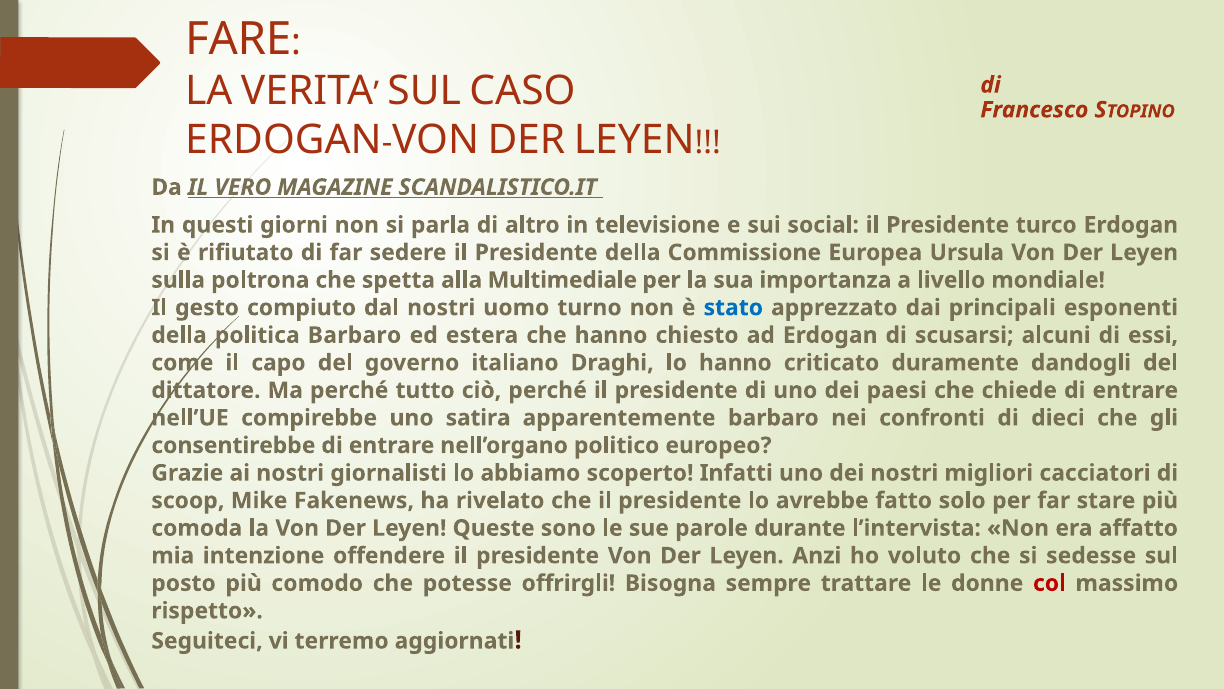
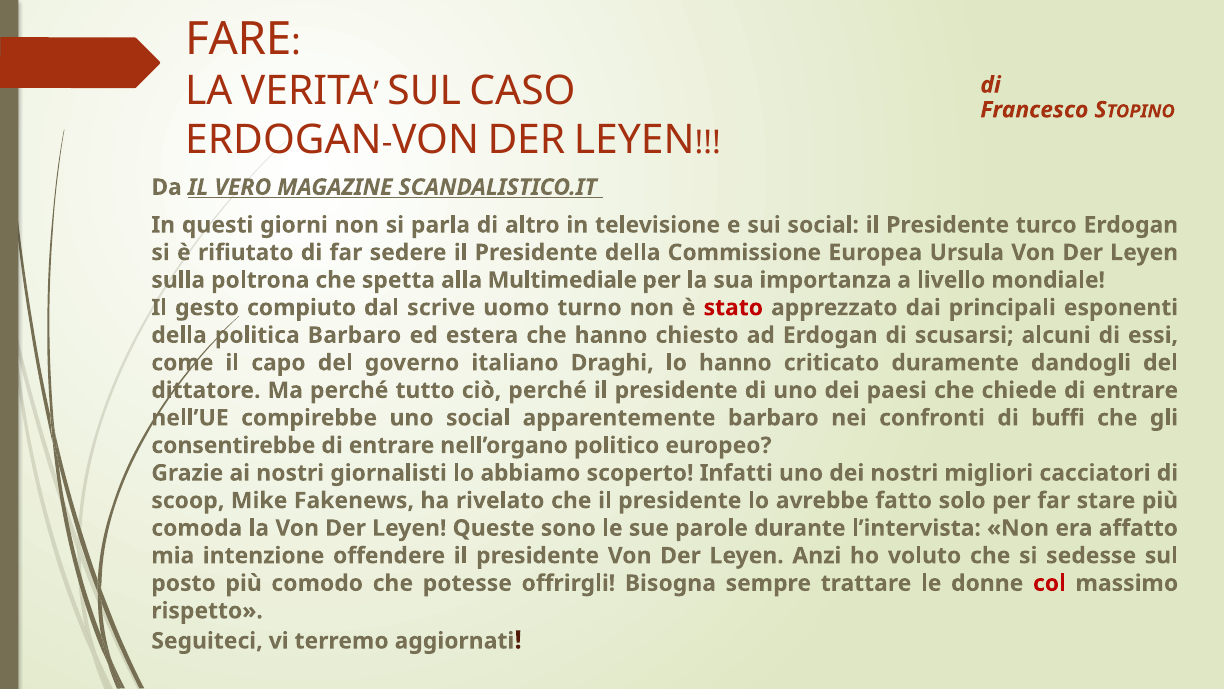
dal nostri: nostri -> scrive (441, 307)
stato colour: blue -> red (733, 307)
uno satira: satira -> social (478, 418)
dieci: dieci -> buffi (1058, 418)
